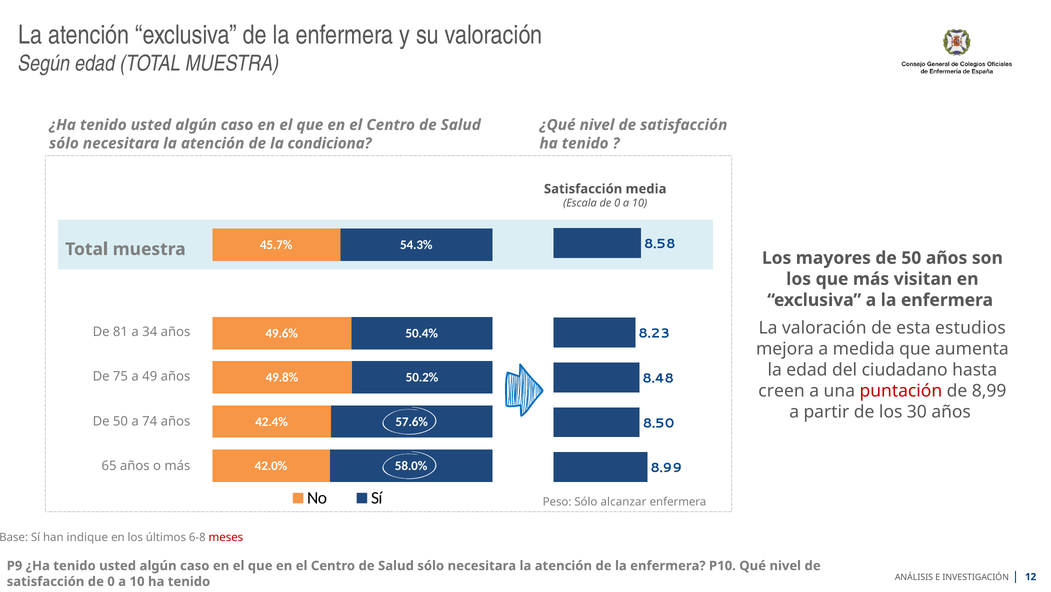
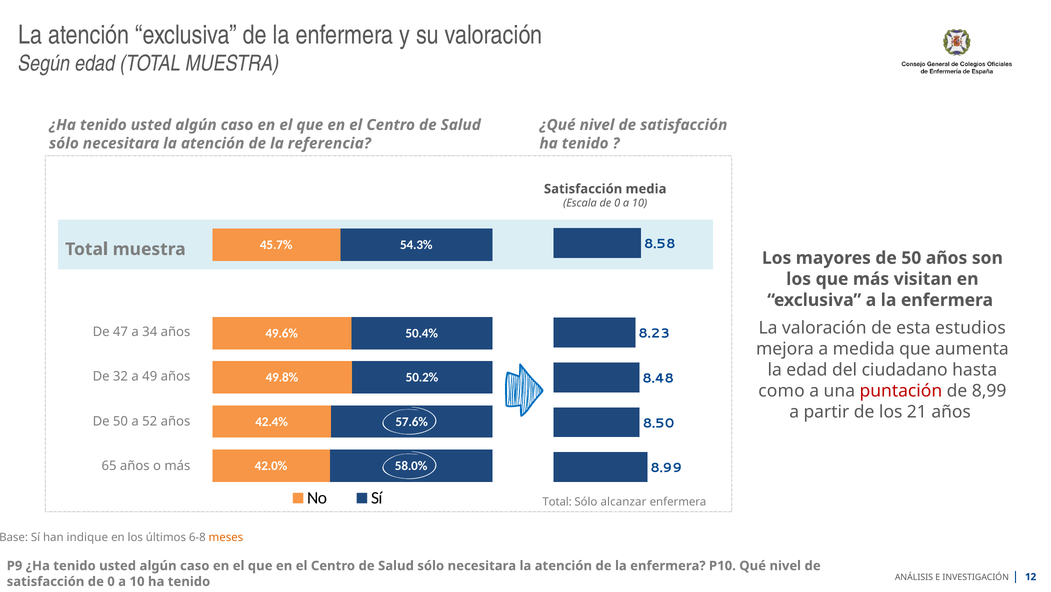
condiciona: condiciona -> referencia (329, 143)
81: 81 -> 47 (120, 332)
75: 75 -> 32 (120, 376)
creen: creen -> como (782, 390)
30: 30 -> 21 (917, 411)
74: 74 -> 52 (150, 421)
Peso: Peso -> Total (557, 501)
meses colour: red -> orange (226, 537)
